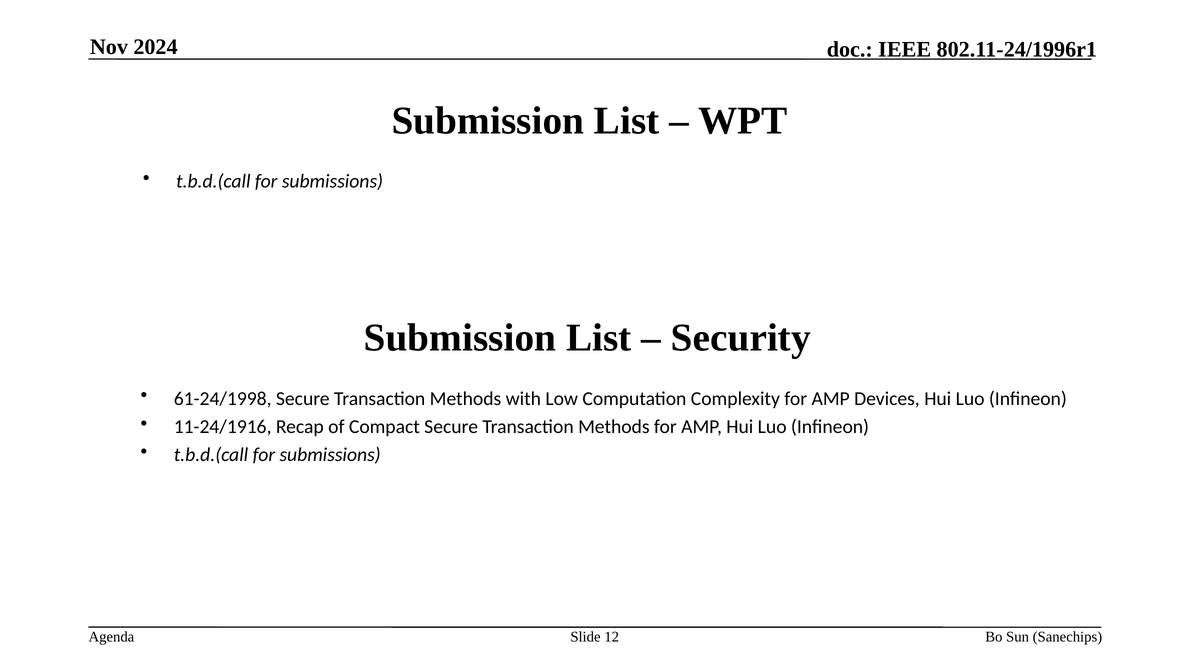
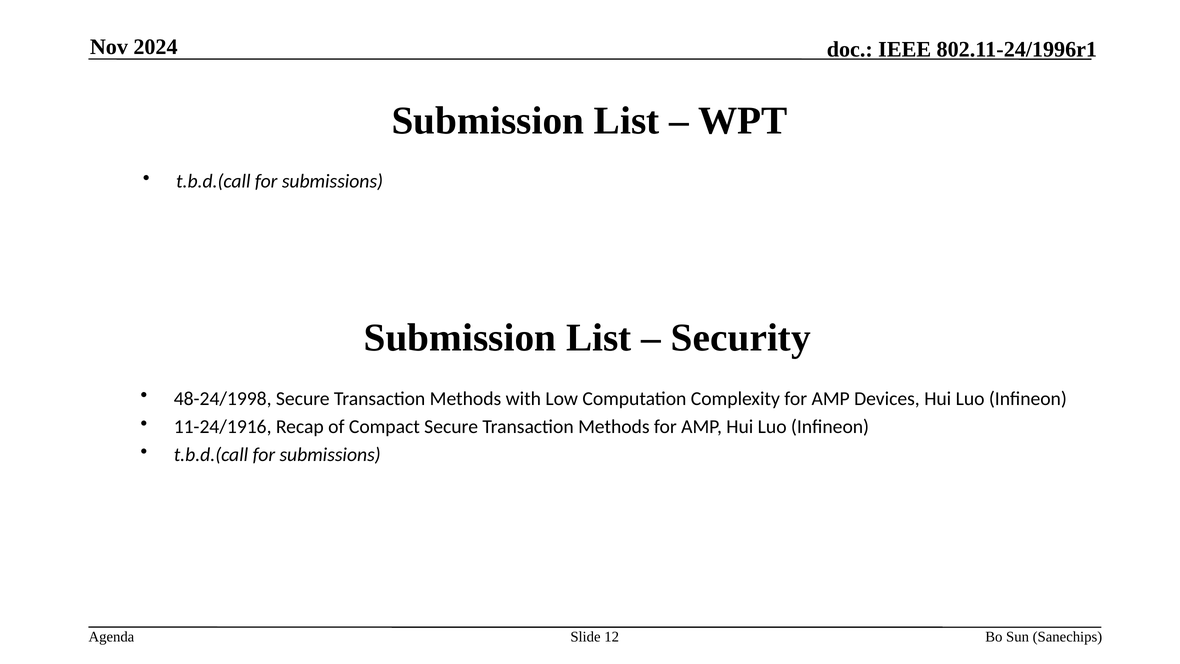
61-24/1998: 61-24/1998 -> 48-24/1998 (223, 398)
